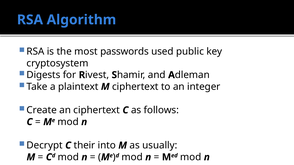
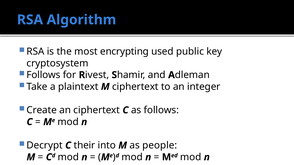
passwords: passwords -> encrypting (124, 52)
Digests: Digests -> Follows (43, 75)
usually: usually -> people (160, 146)
